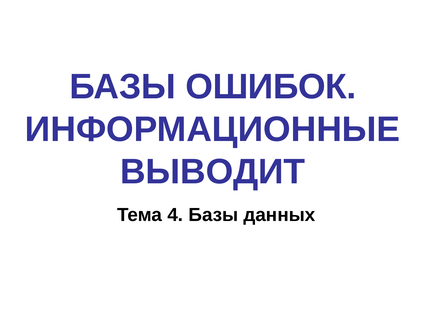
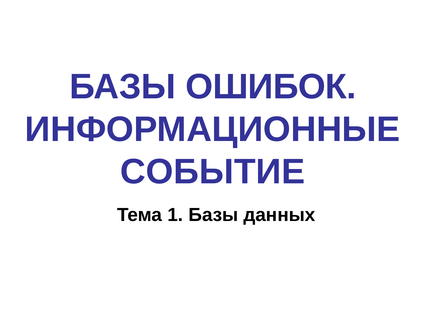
ВЫВОДИТ: ВЫВОДИТ -> СОБЫТИЕ (213, 172)
4: 4 -> 1 (175, 215)
